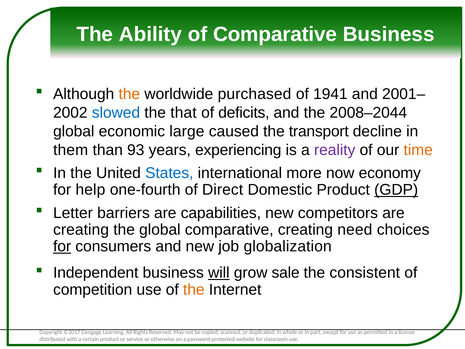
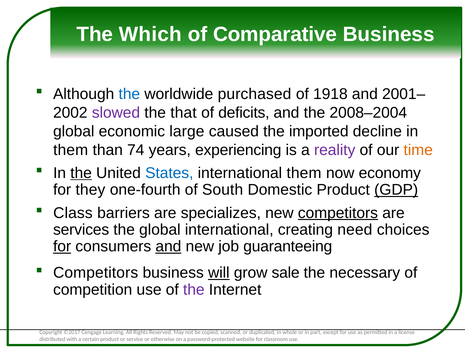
Ability: Ability -> Which (150, 34)
the colour: orange -> blue (129, 94)
1941: 1941 -> 1918 (330, 94)
slowed colour: blue -> purple (116, 113)
2008–2044: 2008–2044 -> 2008–2004 (368, 113)
transport: transport -> imported (319, 131)
93: 93 -> 74 (136, 150)
the underline: none -> present (81, 173)
international more: more -> them (304, 173)
help: help -> they (90, 190)
Direct: Direct -> South (223, 190)
Letter: Letter -> Class (73, 213)
capabilities: capabilities -> specializes (221, 213)
competitors underline: none -> present (338, 213)
creating: creating -> services (81, 230)
global comparative: comparative -> international (229, 230)
and underline: none -> present (168, 246)
globalization: globalization -> guaranteeing (288, 246)
Independent: Independent -> Competitors (96, 273)
consistent: consistent -> necessary (365, 273)
the colour: orange -> purple (194, 289)
